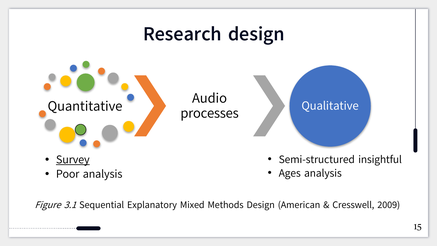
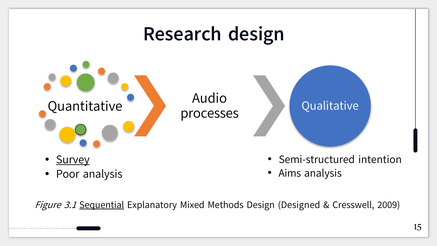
insightful: insightful -> intention (380, 159)
Ages: Ages -> Aims (290, 173)
Sequential underline: none -> present (102, 205)
American: American -> Designed (299, 205)
